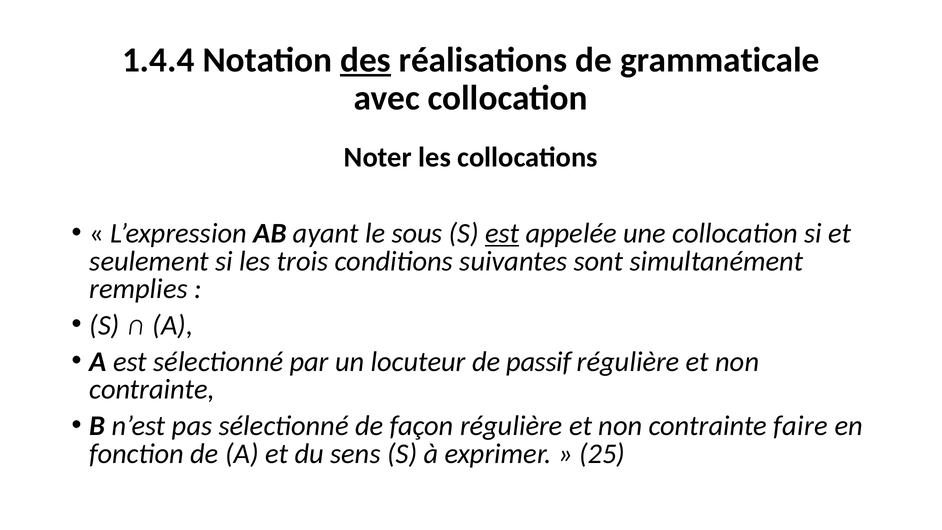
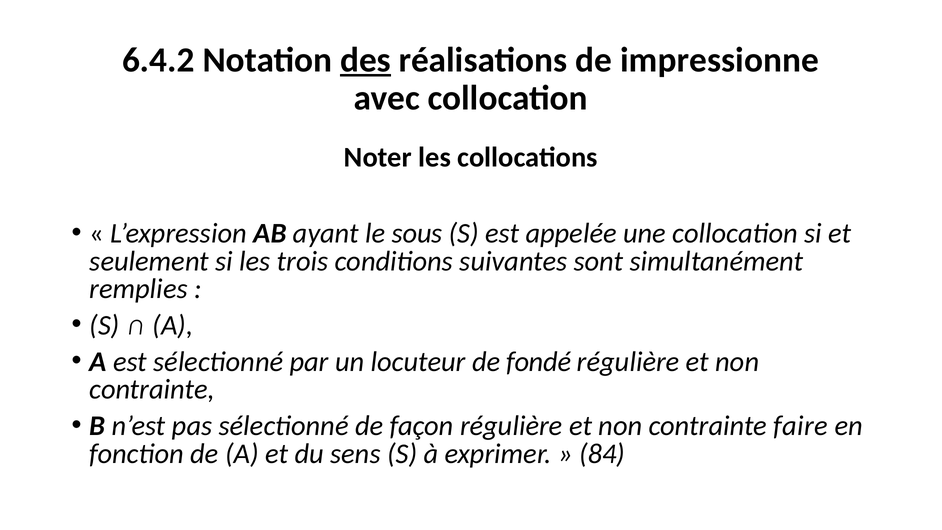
1.4.4: 1.4.4 -> 6.4.2 (158, 60)
grammaticale: grammaticale -> impressionne (720, 60)
est underline: present -> none (502, 233)
passif: passif -> fondé (539, 362)
25: 25 -> 84 (602, 454)
